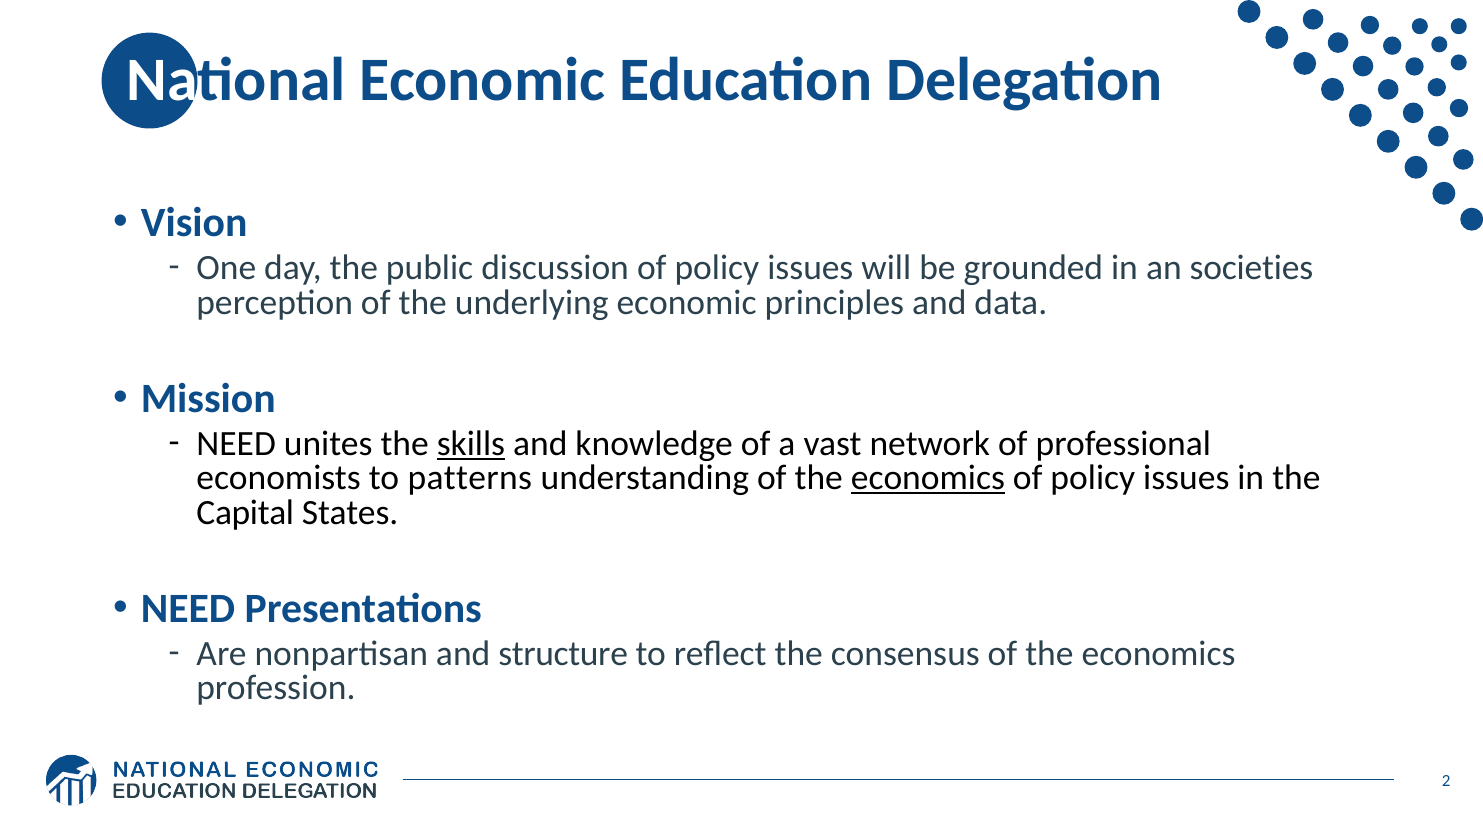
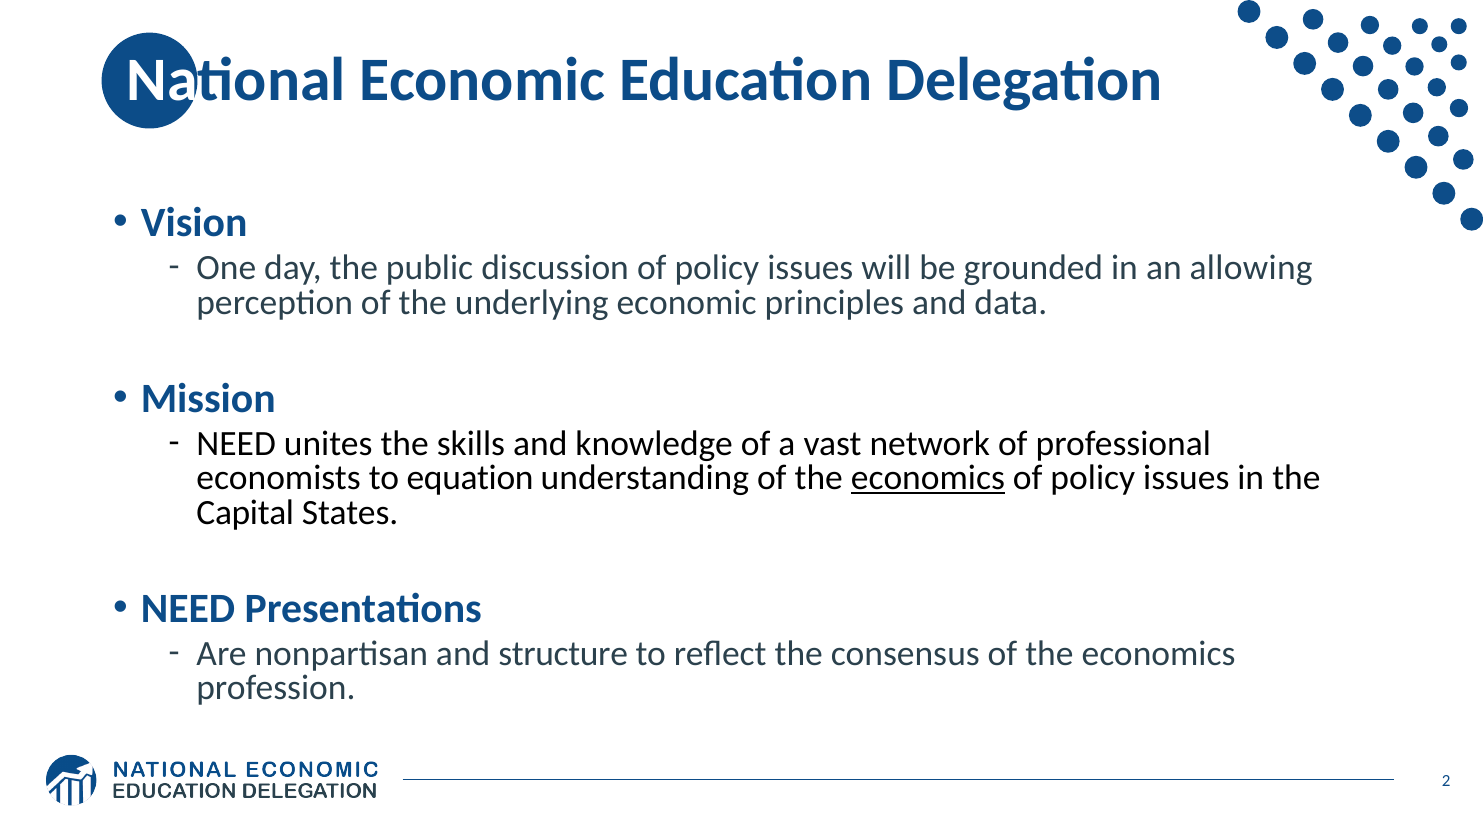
societies: societies -> allowing (1251, 268)
skills underline: present -> none (471, 444)
patterns: patterns -> equation (470, 478)
